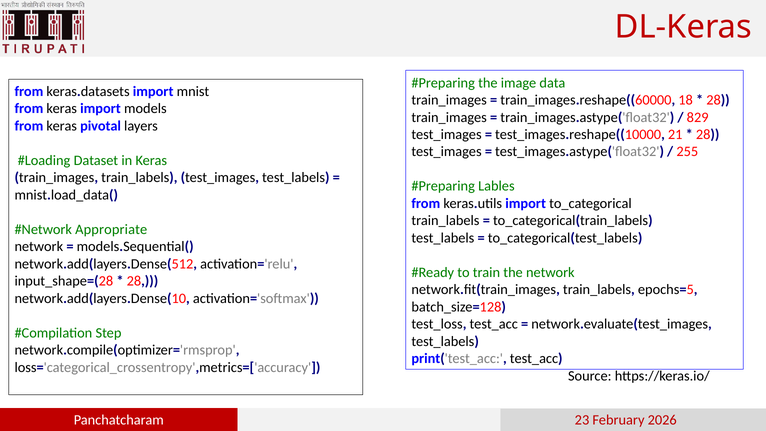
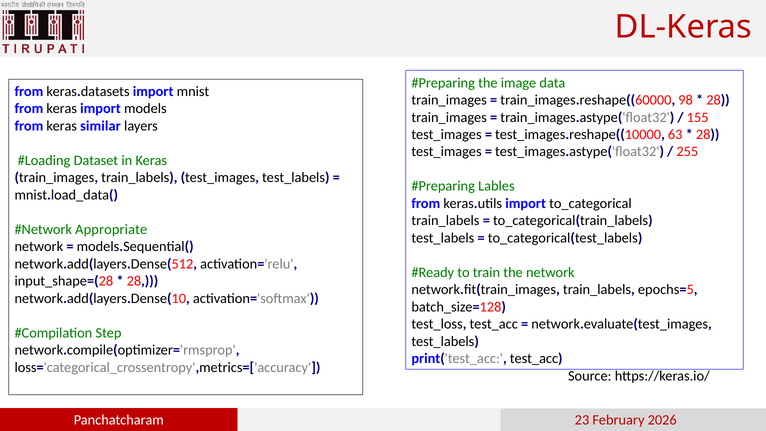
18: 18 -> 98 (686, 100)
829: 829 -> 155 (698, 117)
pivotal: pivotal -> similar (100, 126)
21: 21 -> 63 (675, 134)
